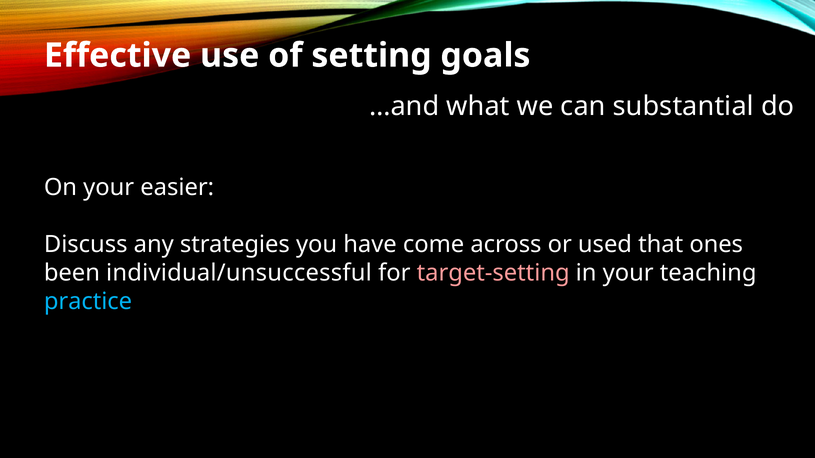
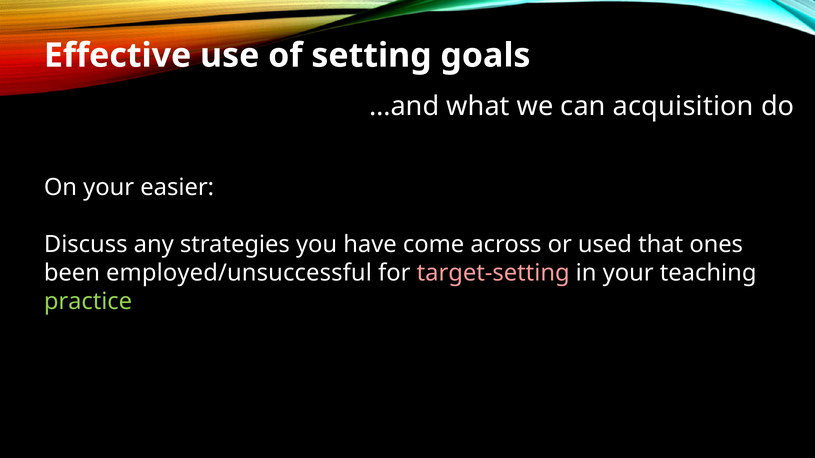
substantial: substantial -> acquisition (683, 106)
individual/unsuccessful: individual/unsuccessful -> employed/unsuccessful (239, 273)
practice colour: light blue -> light green (88, 302)
